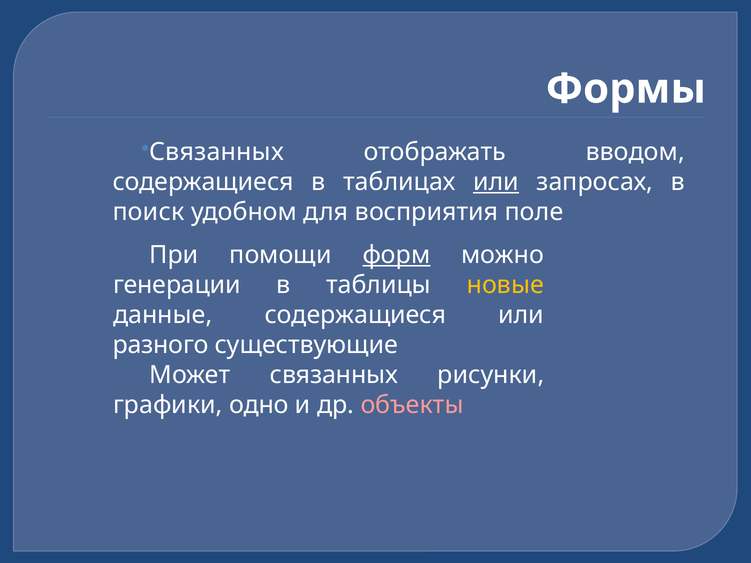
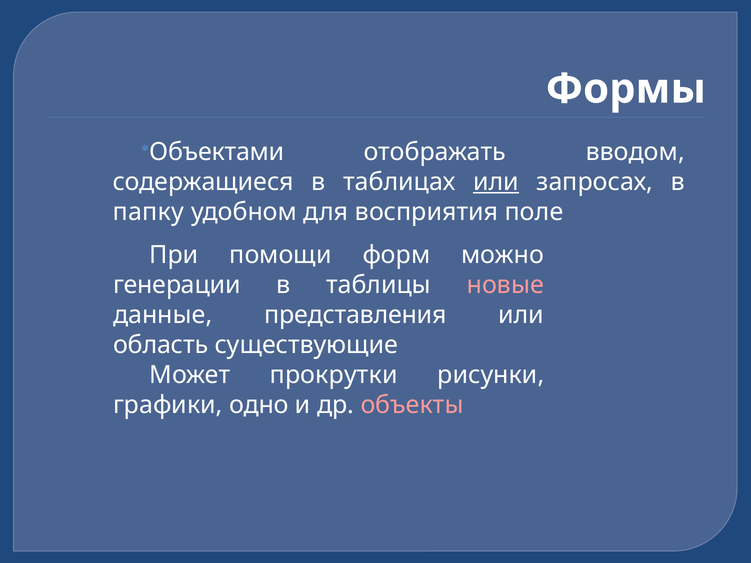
Связанных: Связанных -> Объектами (217, 152)
поиск: поиск -> папку (148, 212)
форм underline: present -> none (396, 255)
новые colour: yellow -> pink (505, 285)
данные содержащиеся: содержащиеся -> представления (355, 315)
разного: разного -> область (161, 345)
Может связанных: связанных -> прокрутки (334, 375)
